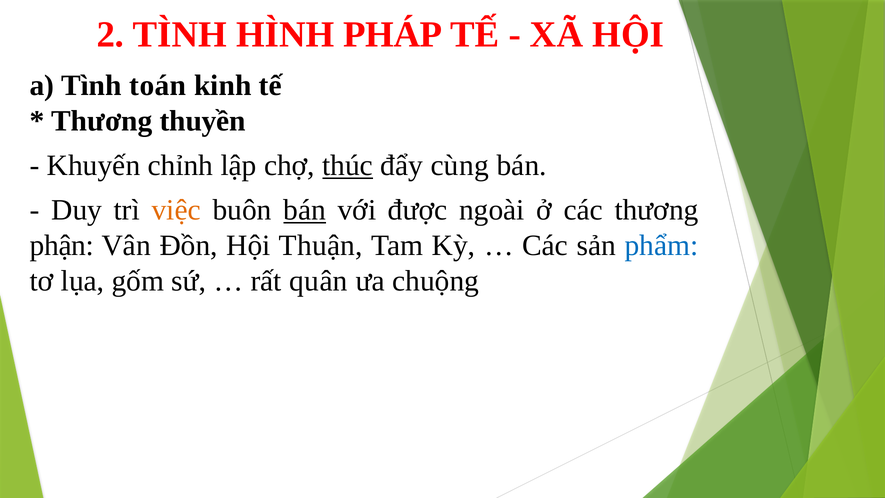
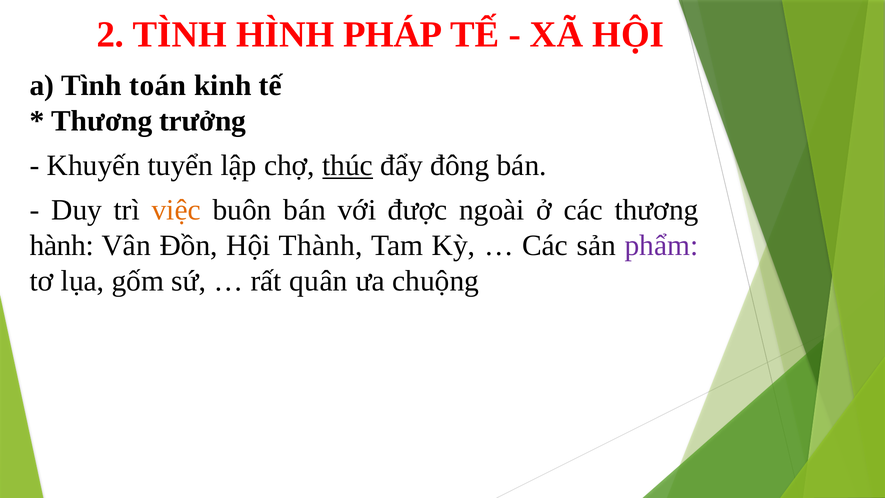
thuyền: thuyền -> trưởng (203, 121)
chỉnh: chỉnh -> tuyển (180, 165)
cùng: cùng -> đông (460, 165)
bán underline: present -> none (305, 210)
phận: phận -> hành (62, 245)
Thuận: Thuận -> Thành (321, 245)
phẩm colour: blue -> purple (662, 245)
